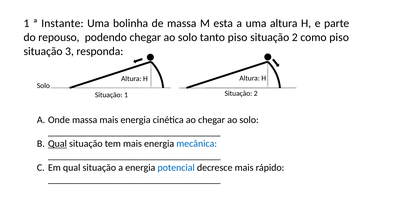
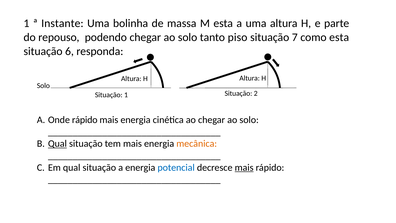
2: 2 -> 7 (295, 37)
como piso: piso -> esta (339, 37)
3: 3 -> 6 (69, 51)
Onde massa: massa -> rápido (85, 120)
mecânica colour: blue -> orange (197, 144)
mais underline: none -> present (244, 167)
